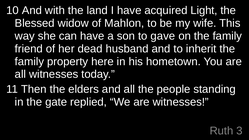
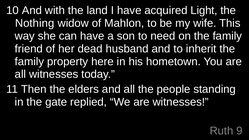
Blessed: Blessed -> Nothing (35, 23)
gave: gave -> need (163, 36)
3: 3 -> 9 (240, 131)
